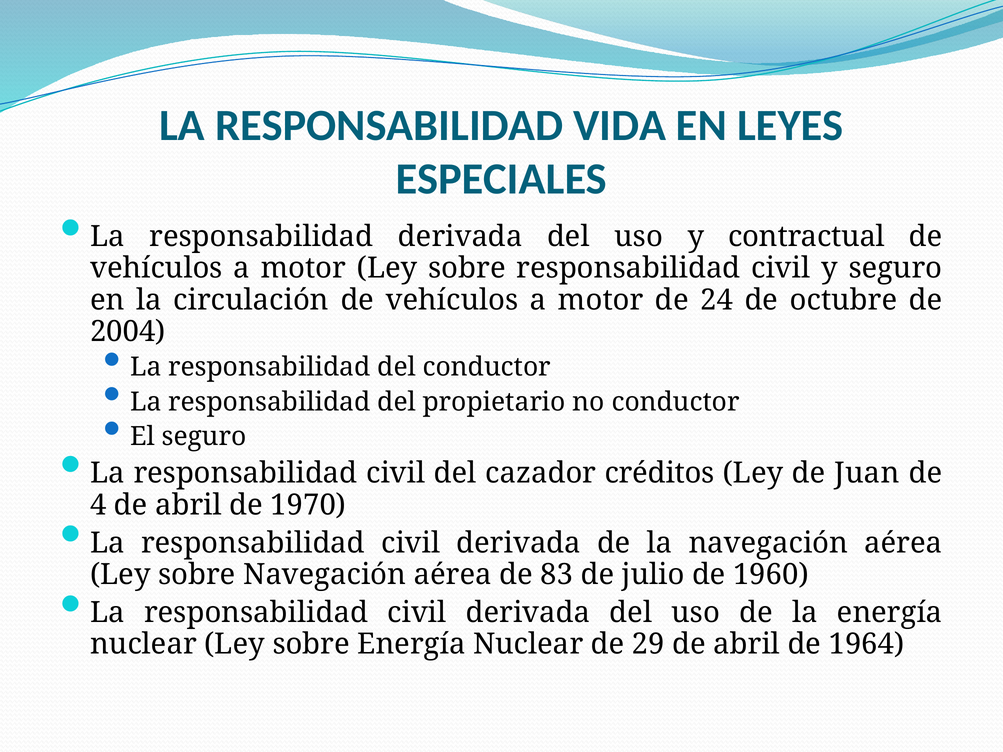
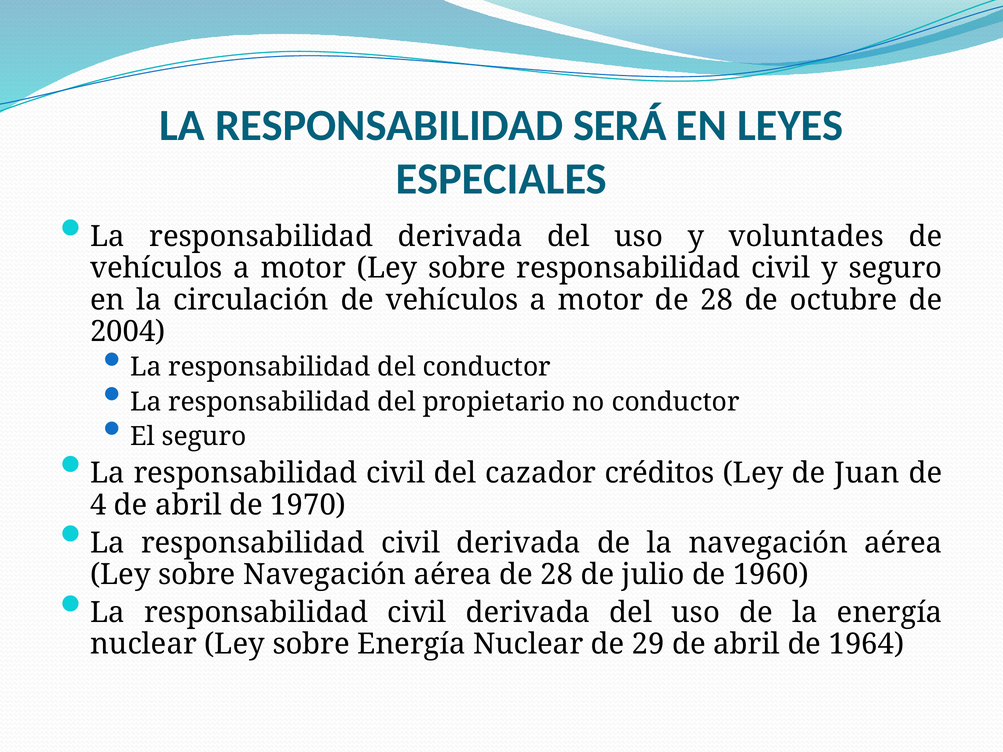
VIDA: VIDA -> SERÁ (620, 125)
contractual: contractual -> voluntades (806, 237)
motor de 24: 24 -> 28 (717, 300)
aérea de 83: 83 -> 28 (557, 575)
